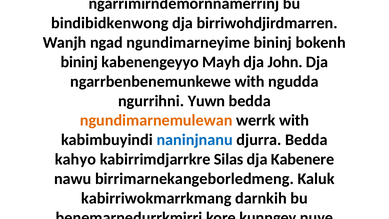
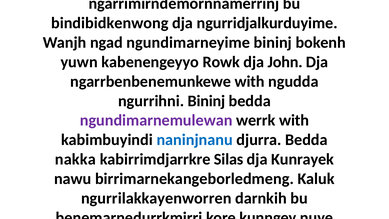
birriwohdjirdmarren: birriwohdjirdmarren -> ngurridjalkurduyime (267, 23)
bininj: bininj -> yuwn (79, 62)
kabenengeyyo Mayh: Mayh -> Rowk (221, 62)
ngurrihni Yuwn: Yuwn -> Bininj (206, 101)
ngundimarnemulewan colour: orange -> purple (156, 120)
kahyo: kahyo -> nakka (75, 159)
Kabenere: Kabenere -> Kunrayek (303, 159)
kabirriwokmarrkmang: kabirriwokmarrkmang -> ngurrilakkayenworren (156, 198)
